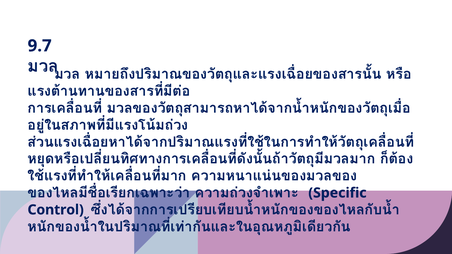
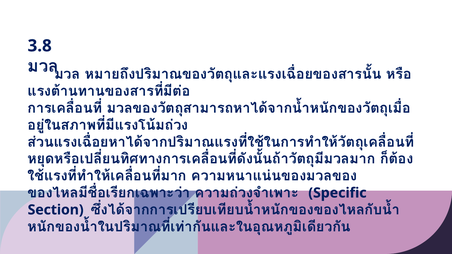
9.7: 9.7 -> 3.8 (40, 46)
Control: Control -> Section (56, 210)
